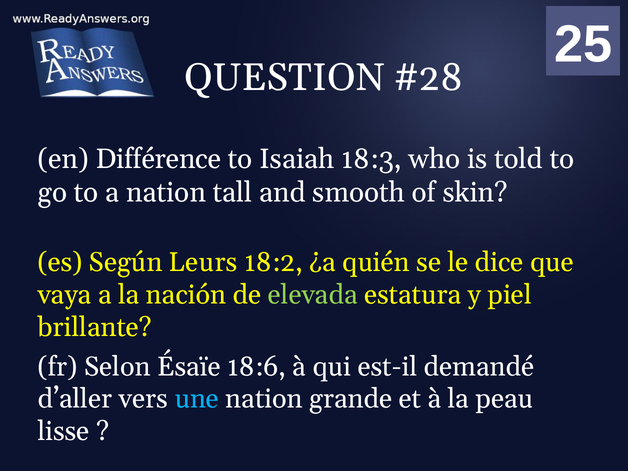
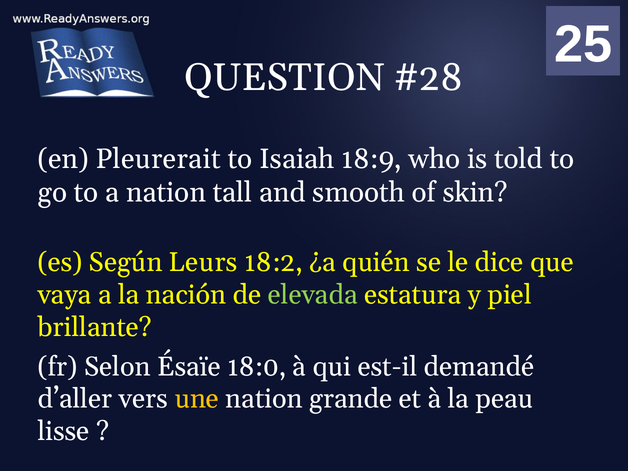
Différence: Différence -> Pleurerait (158, 159)
18:3: 18:3 -> 18:9 (372, 159)
18:6: 18:6 -> 18:0 (257, 367)
une colour: light blue -> yellow (197, 399)
